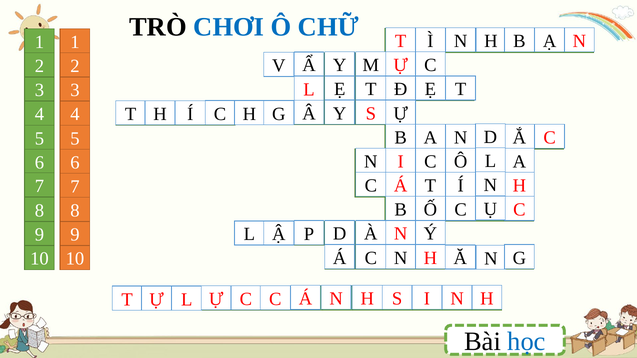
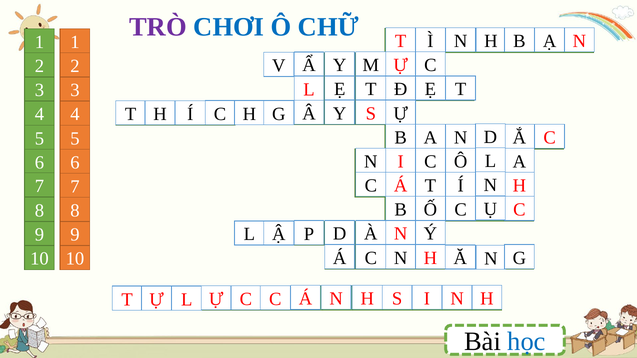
TRÒ colour: black -> purple (158, 27)
